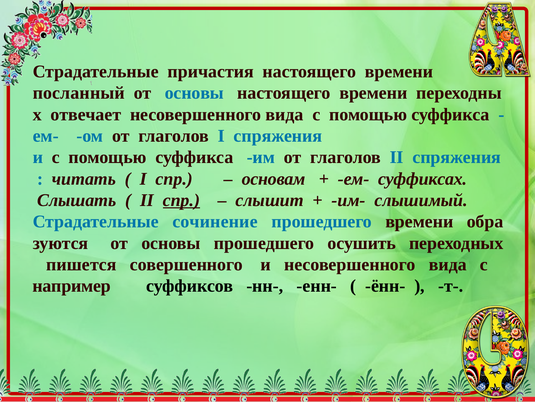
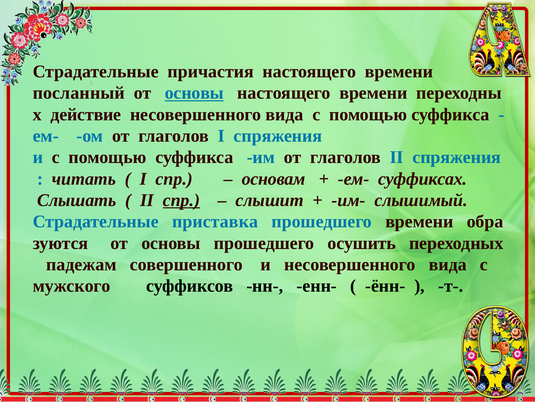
основы underline: none -> present (194, 93)
отвечает: отвечает -> действие (86, 114)
сочинение: сочинение -> приставка (215, 221)
пишется: пишется -> падежам (81, 264)
например: например -> мужского (72, 285)
